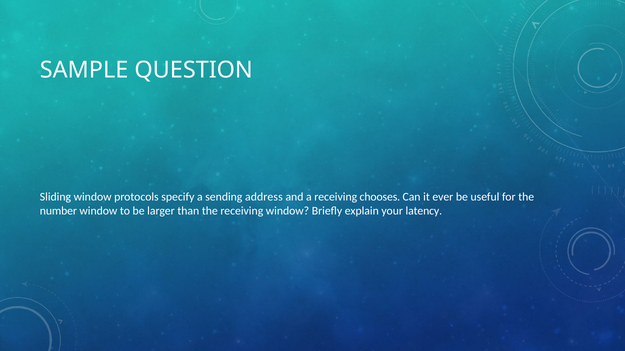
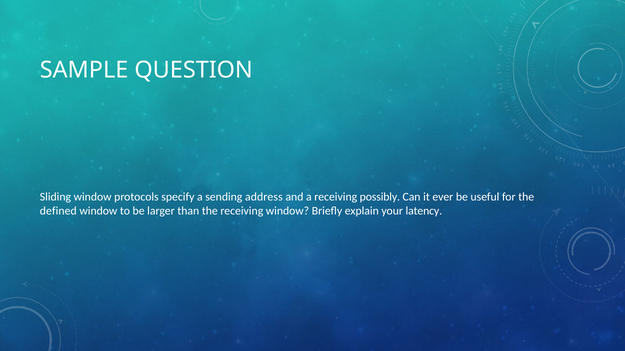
chooses: chooses -> possibly (380, 197)
number: number -> defined (58, 211)
